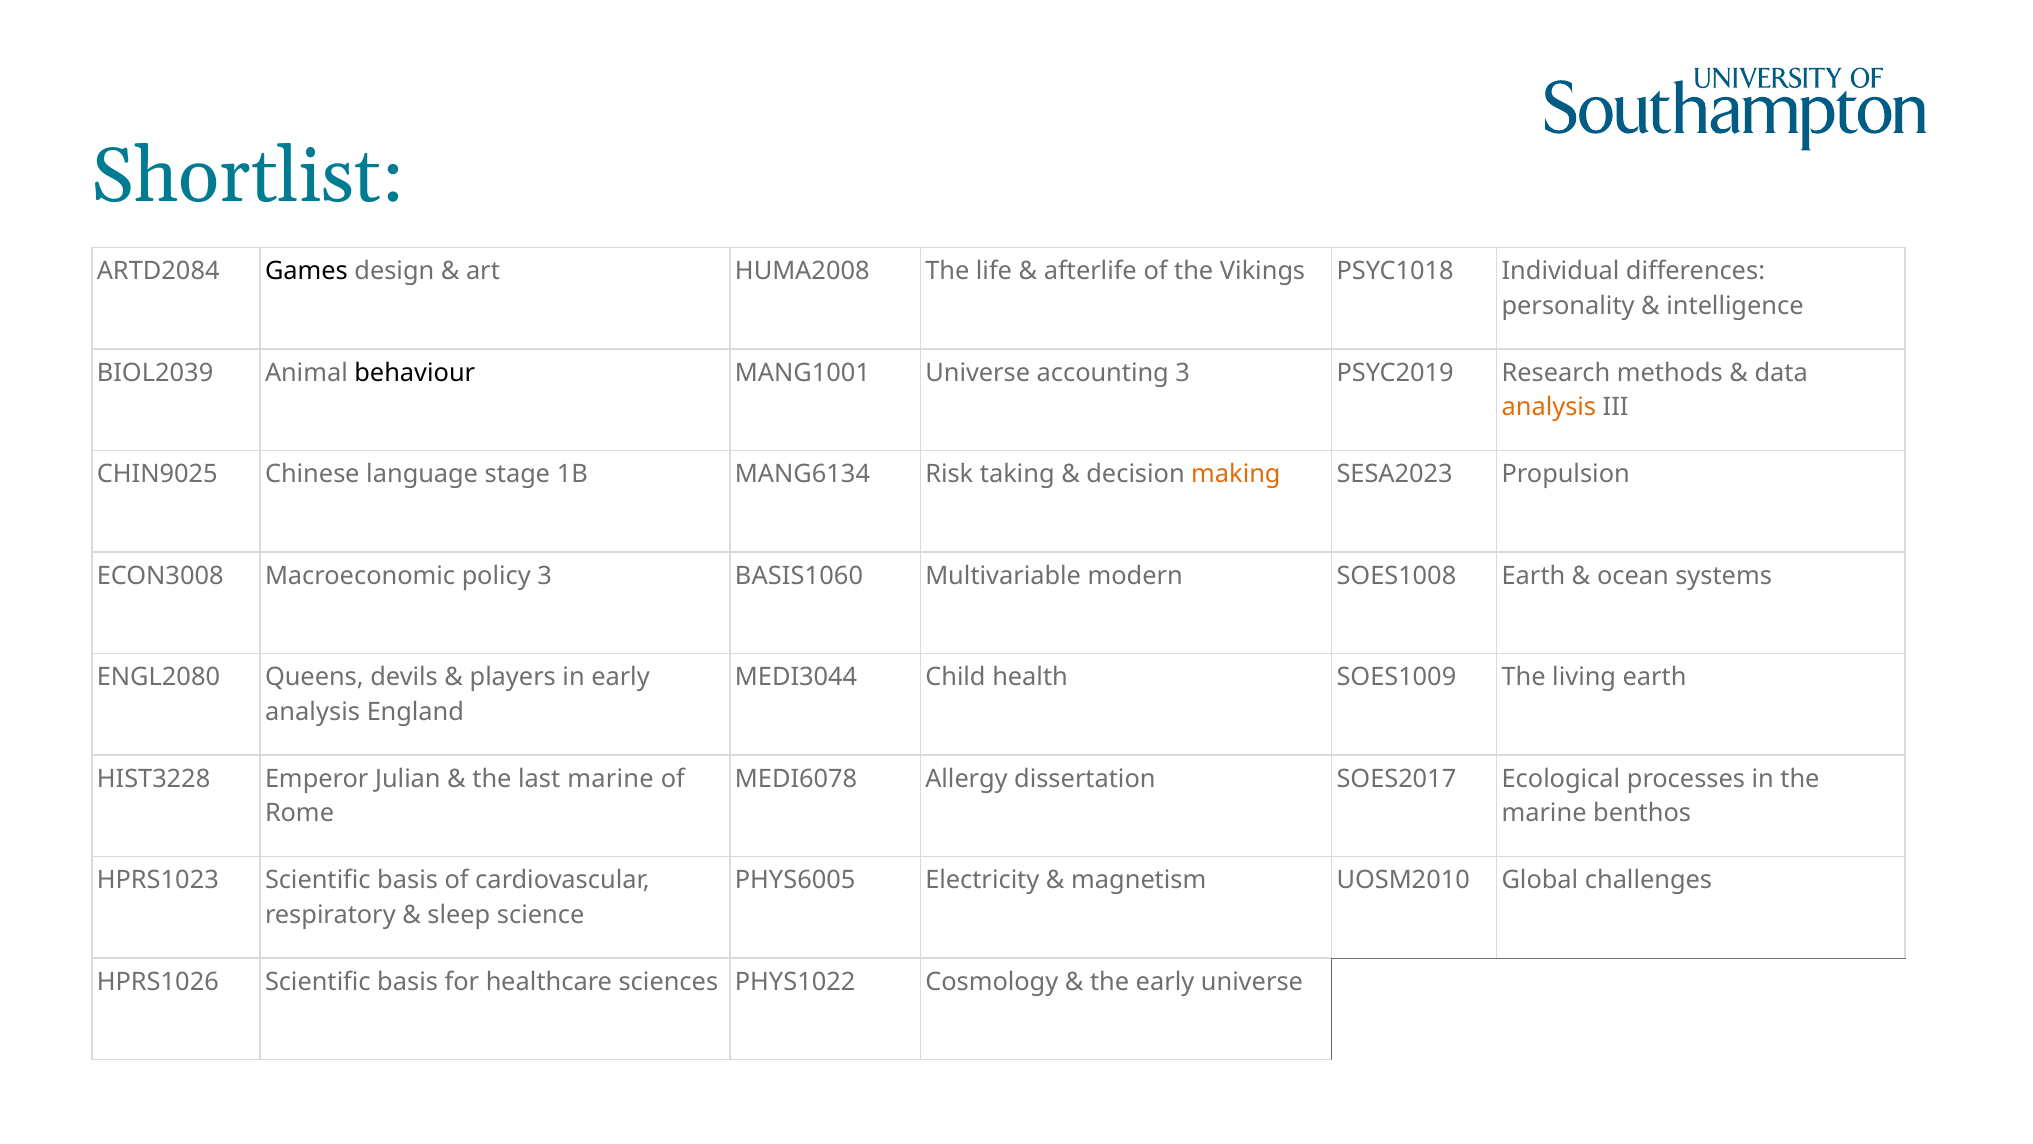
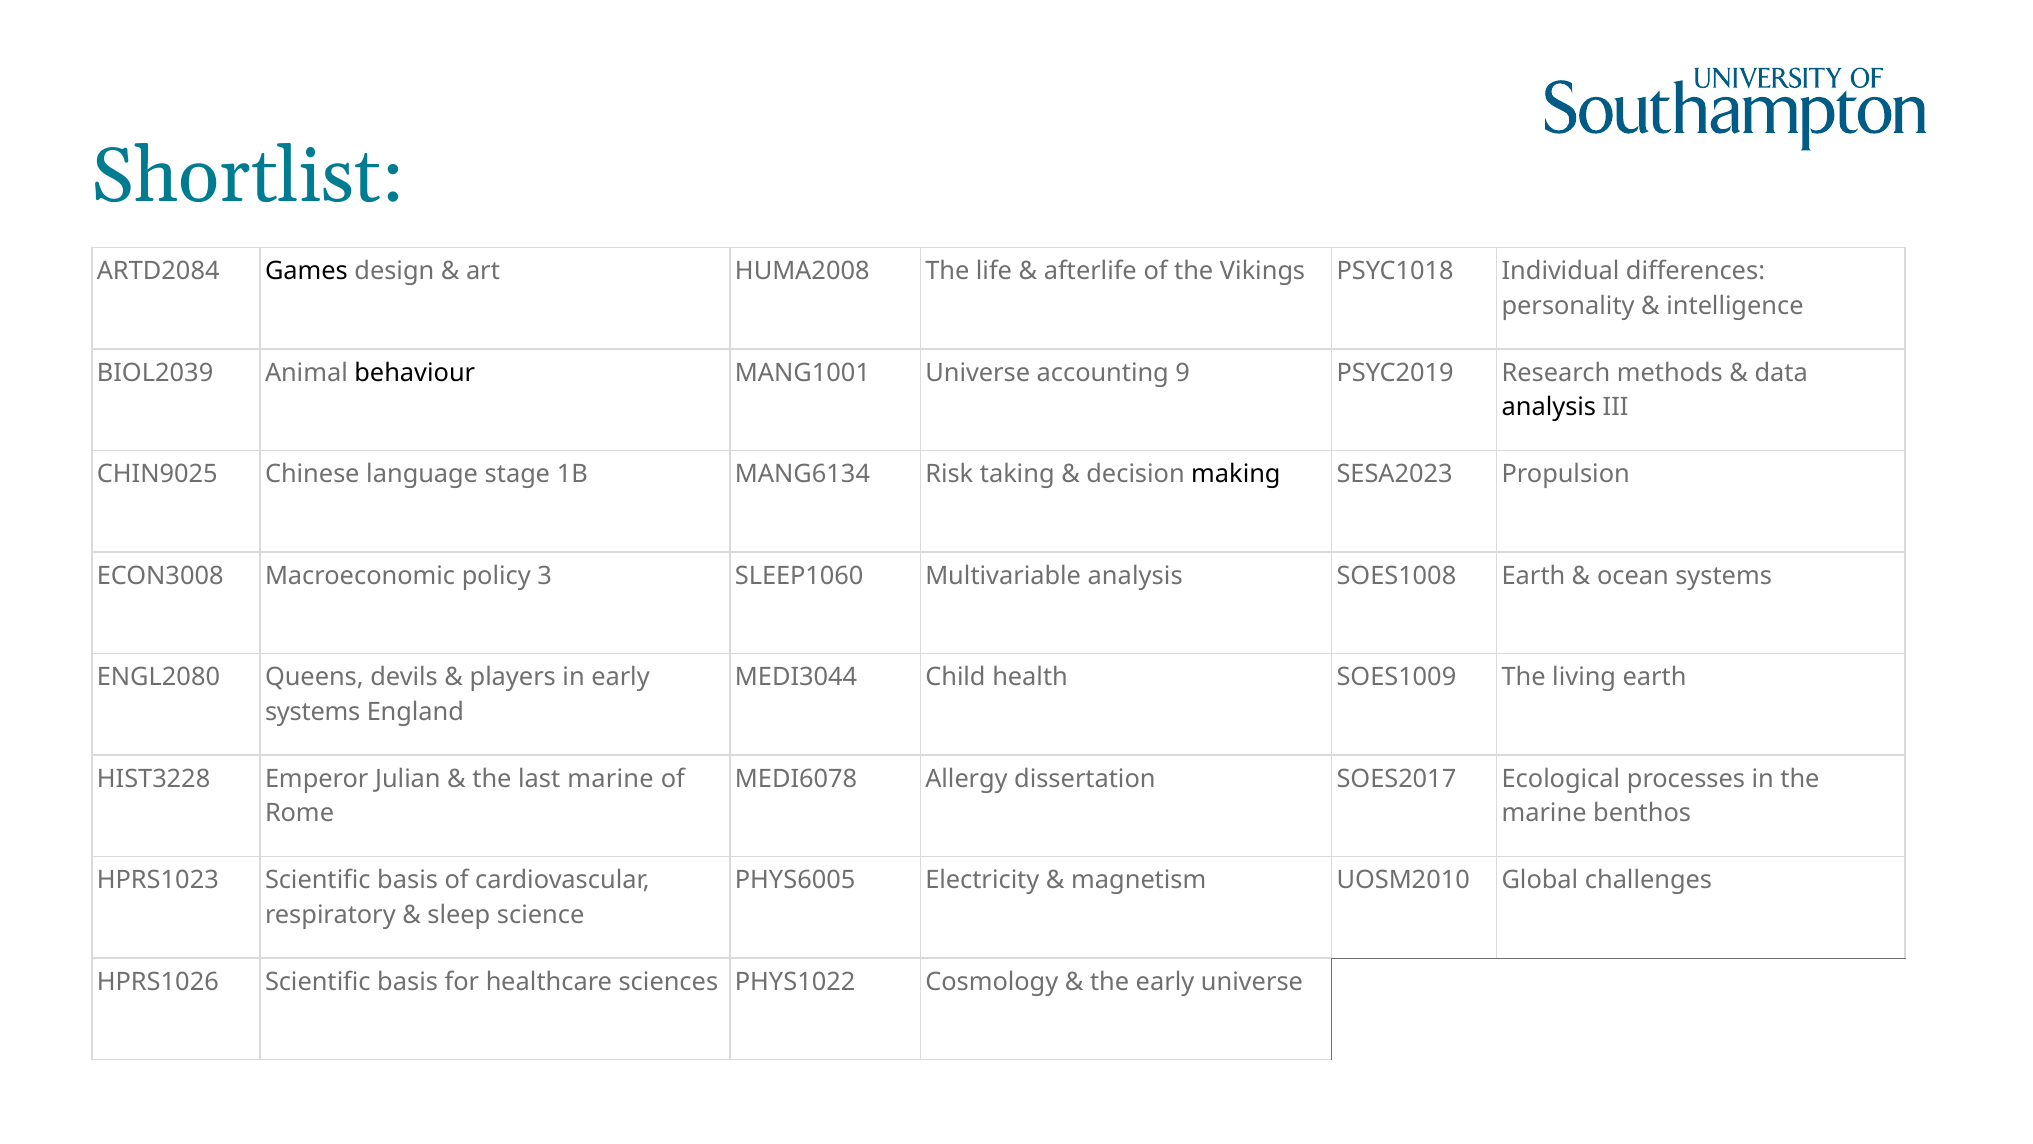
accounting 3: 3 -> 9 (1183, 373)
analysis colour: orange -> black (1549, 407)
making colour: orange -> black (1236, 474)
BASIS1060: BASIS1060 -> SLEEP1060 (799, 576)
Multivariable modern: modern -> analysis (1135, 576)
analysis: analysis -> systems (313, 712)
